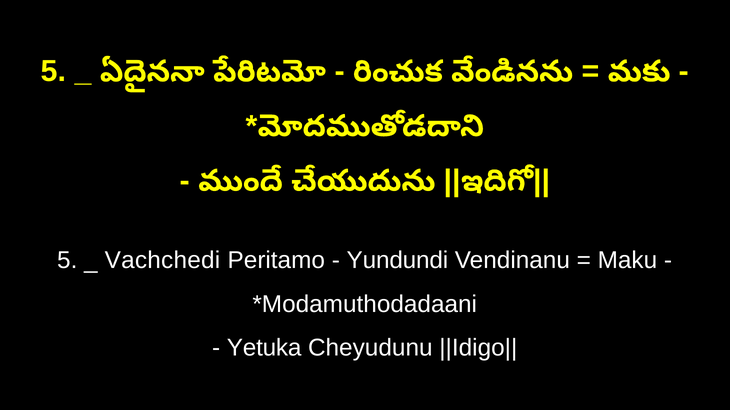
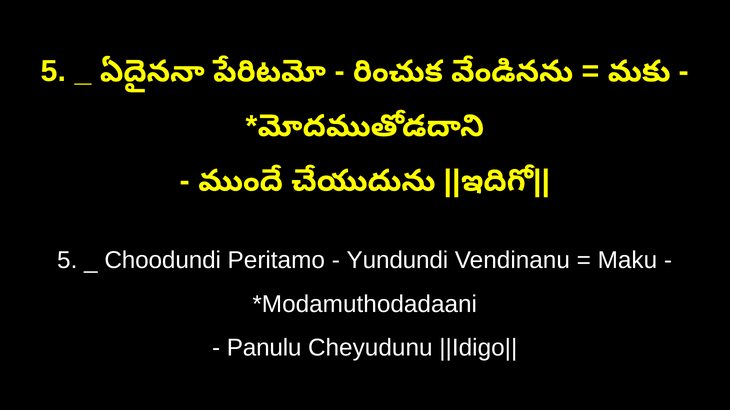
Vachchedi: Vachchedi -> Choodundi (163, 261)
Yetuka: Yetuka -> Panulu (264, 348)
